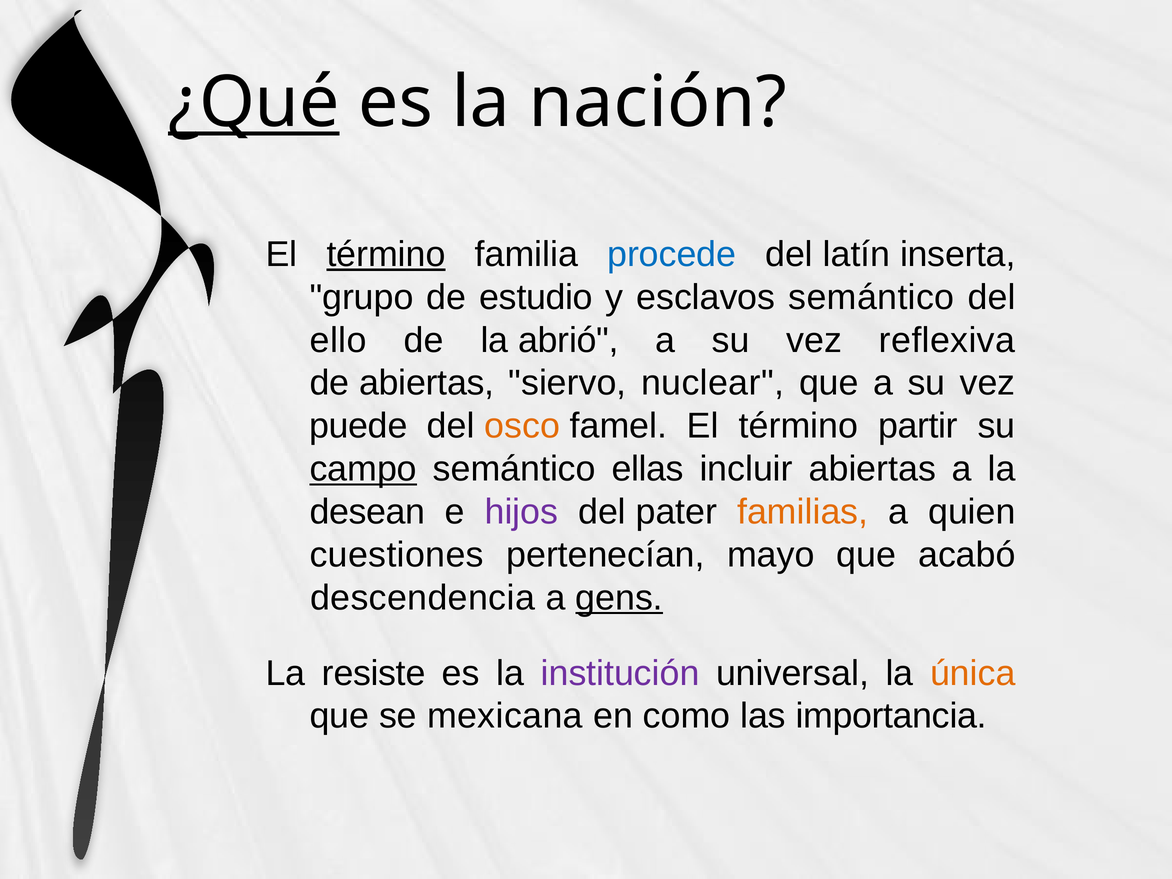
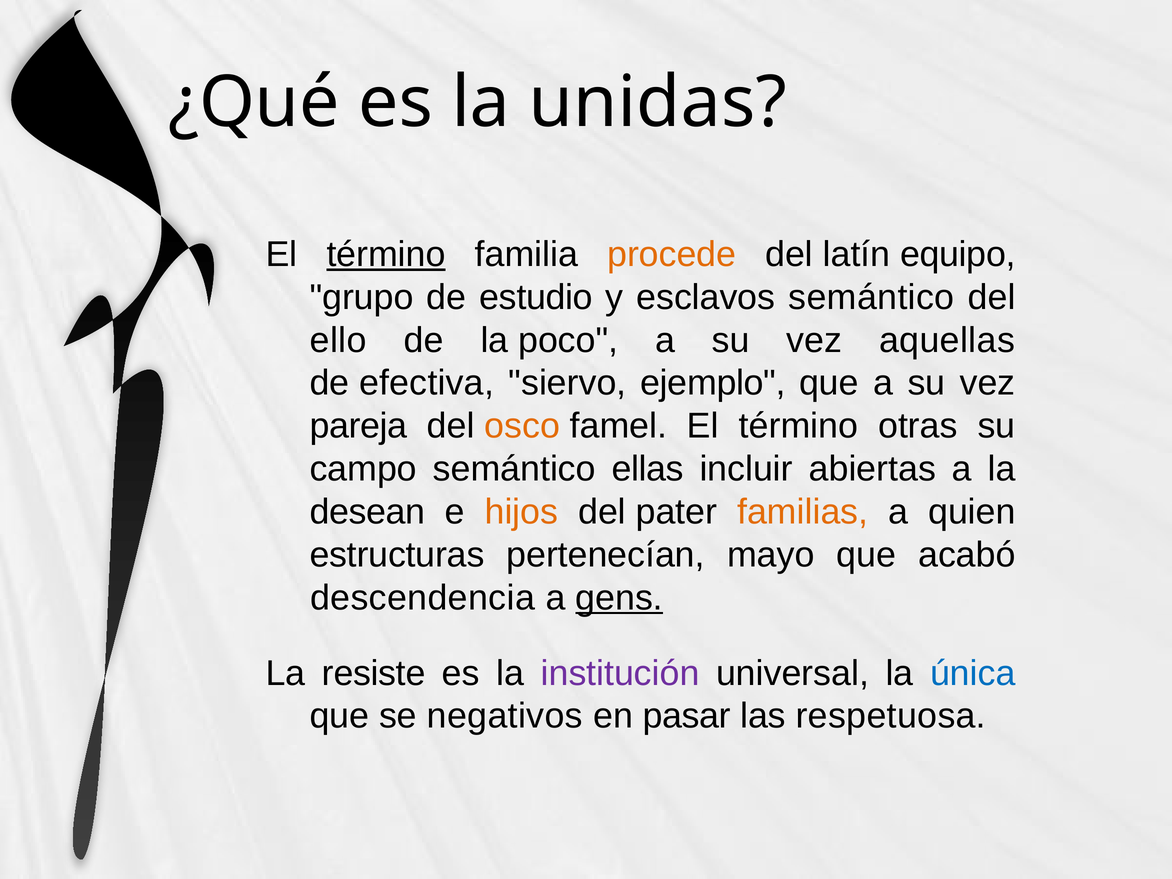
¿Qué underline: present -> none (254, 103)
nación: nación -> unidas (658, 103)
procede colour: blue -> orange (672, 254)
inserta: inserta -> equipo (958, 254)
abrió: abrió -> poco (568, 340)
reflexiva: reflexiva -> aquellas (947, 340)
de abiertas: abiertas -> efectiva (427, 383)
nuclear: nuclear -> ejemplo (713, 383)
puede: puede -> pareja (358, 426)
partir: partir -> otras (918, 426)
campo underline: present -> none (363, 469)
hijos colour: purple -> orange (521, 512)
cuestiones: cuestiones -> estructuras (397, 555)
única colour: orange -> blue (973, 673)
mexicana: mexicana -> negativos (505, 716)
como: como -> pasar (687, 716)
importancia: importancia -> respetuosa (891, 716)
